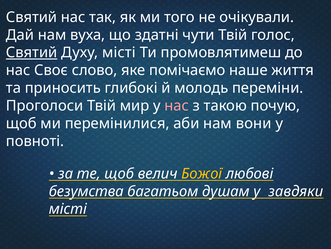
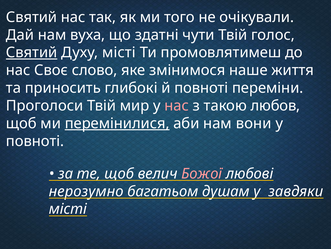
помічаємо: помічаємо -> змінимося (187, 70)
й молодь: молодь -> повноті (201, 88)
почую: почую -> любов (275, 105)
перемінилися underline: none -> present (117, 123)
Божої colour: yellow -> pink (202, 173)
безумства: безумства -> нерозумно (86, 191)
